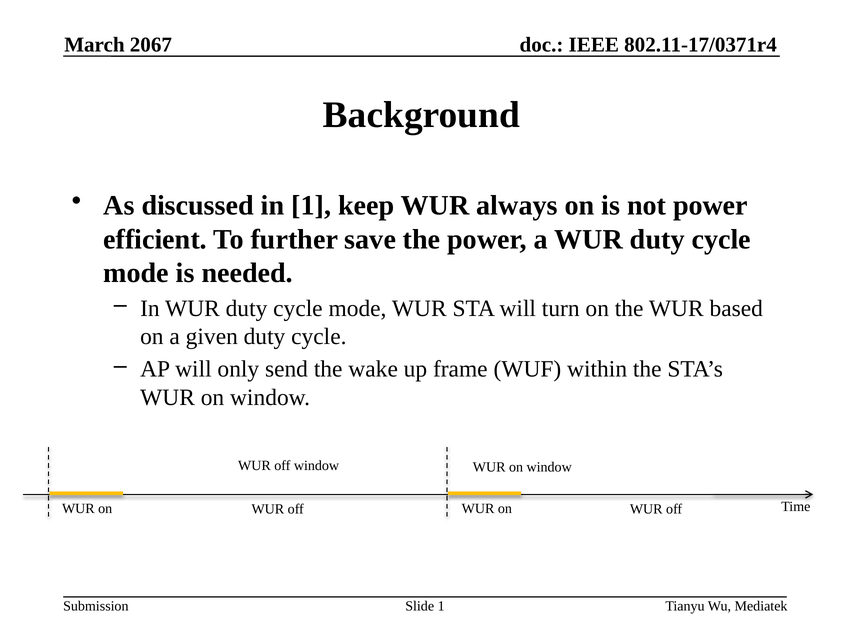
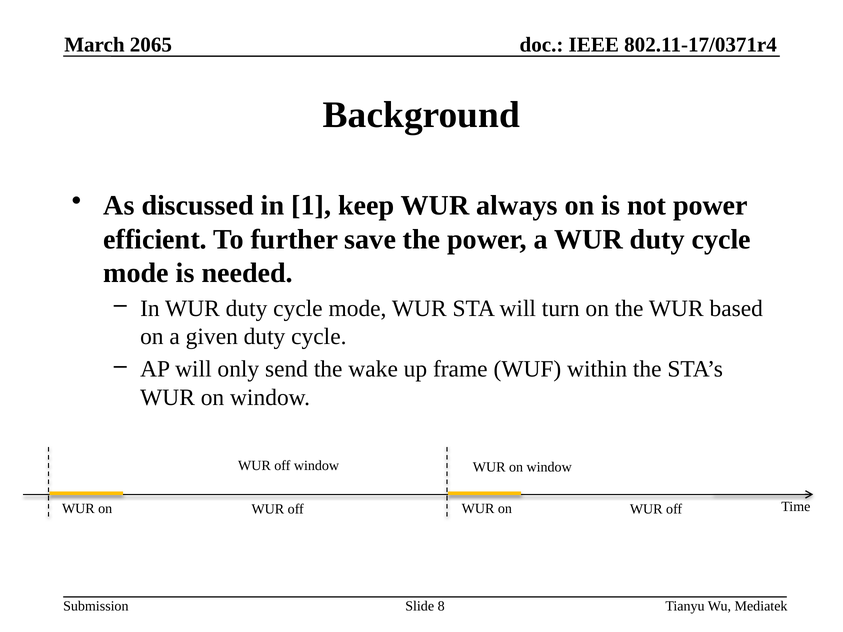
2067: 2067 -> 2065 (151, 45)
Slide 1: 1 -> 8 (441, 606)
